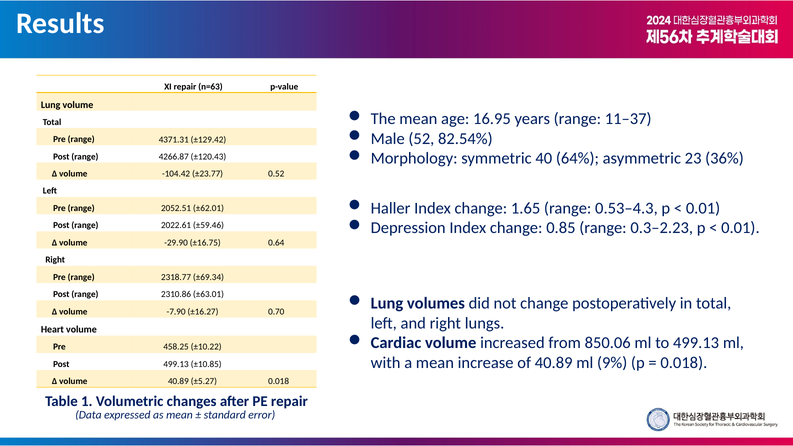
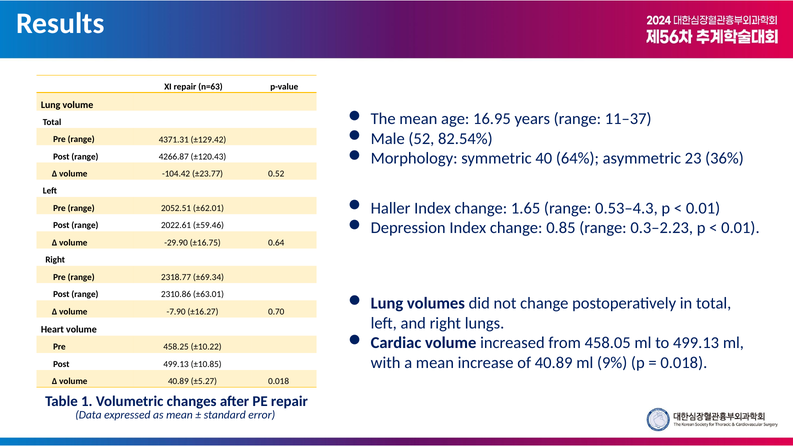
850.06: 850.06 -> 458.05 (608, 343)
